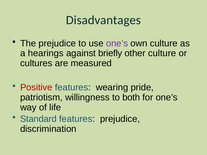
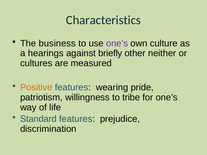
Disadvantages: Disadvantages -> Characteristics (103, 20)
The prejudice: prejudice -> business (57, 43)
other culture: culture -> neither (162, 53)
Positive colour: red -> orange (36, 88)
both: both -> tribe (131, 98)
